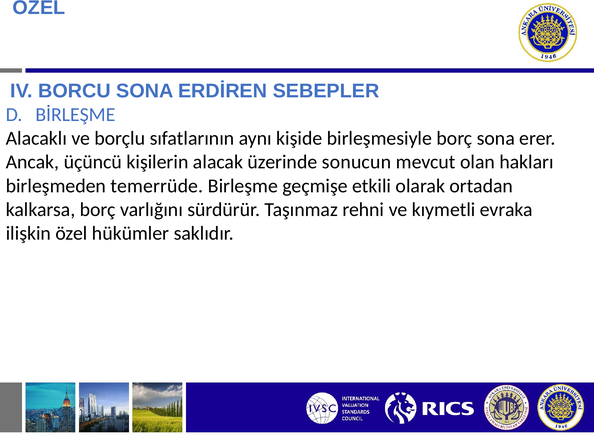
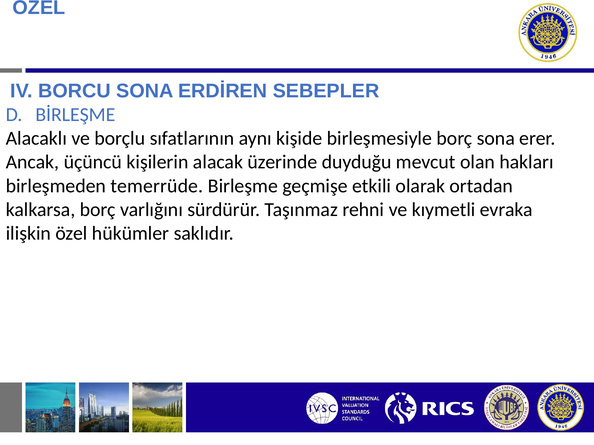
sonucun: sonucun -> duyduğu (357, 162)
